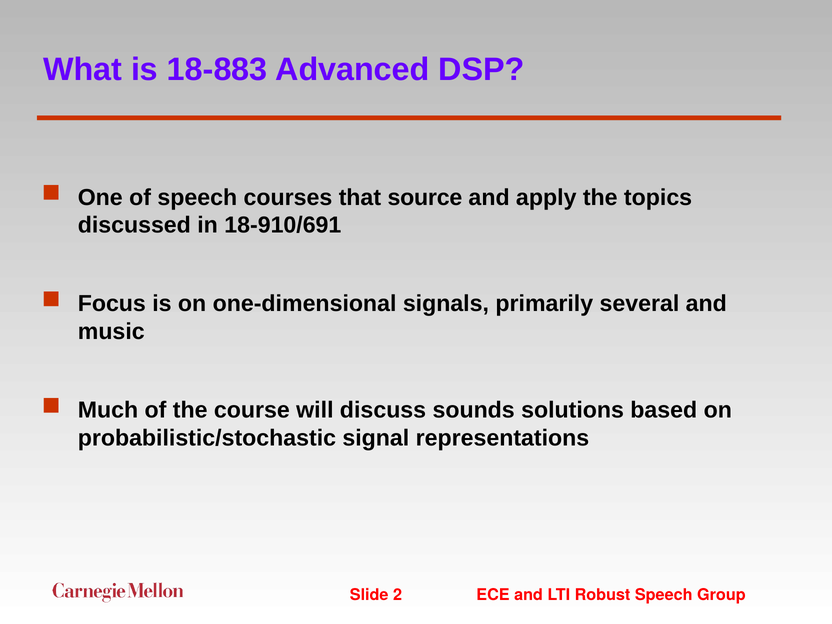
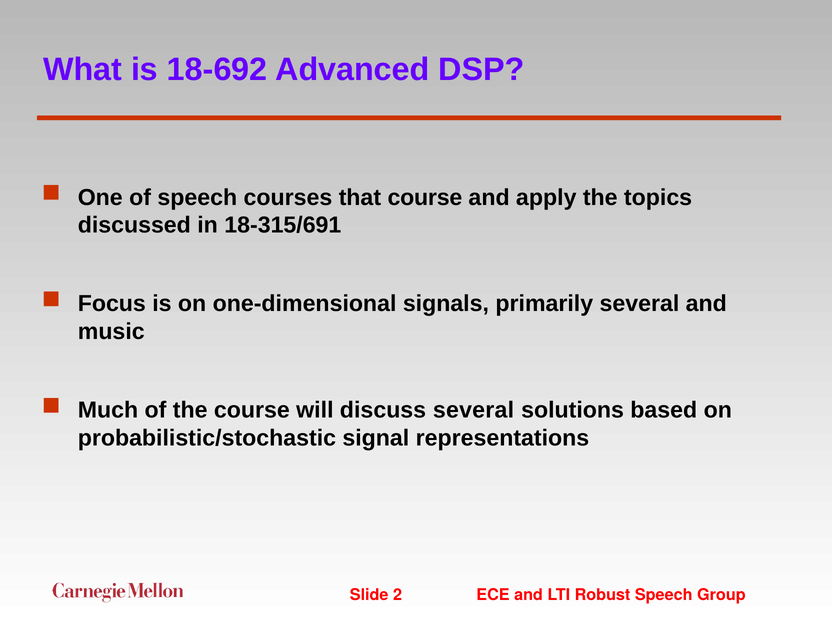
18-883: 18-883 -> 18-692 (217, 69)
that source: source -> course (425, 197)
18-910/691: 18-910/691 -> 18-315/691 (283, 225)
discuss sounds: sounds -> several (474, 410)
